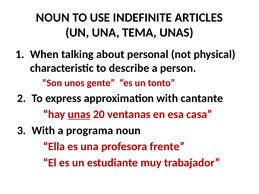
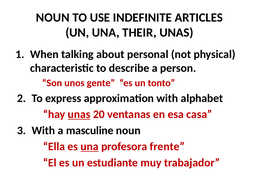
TEMA: TEMA -> THEIR (139, 33)
cantante: cantante -> alphabet (202, 98)
programa: programa -> masculine (90, 131)
una underline: none -> present (90, 147)
